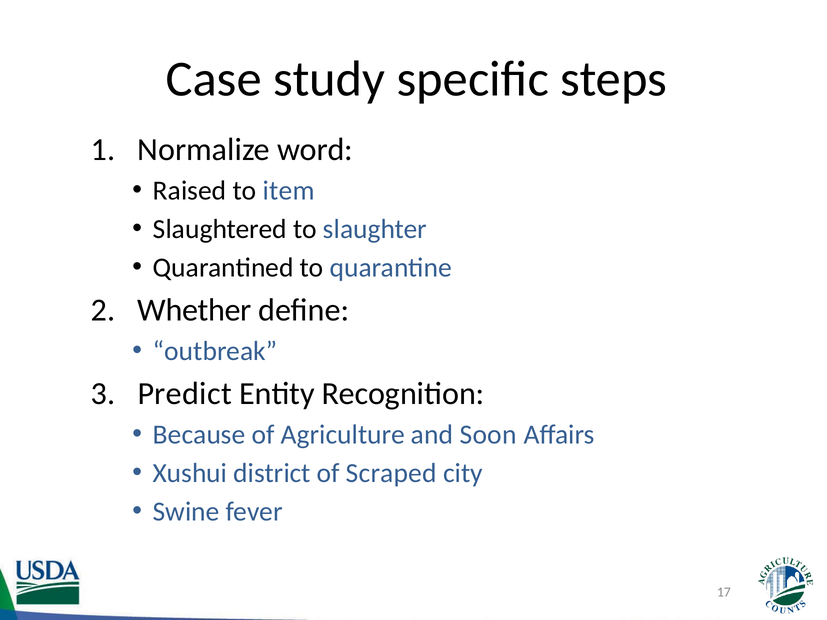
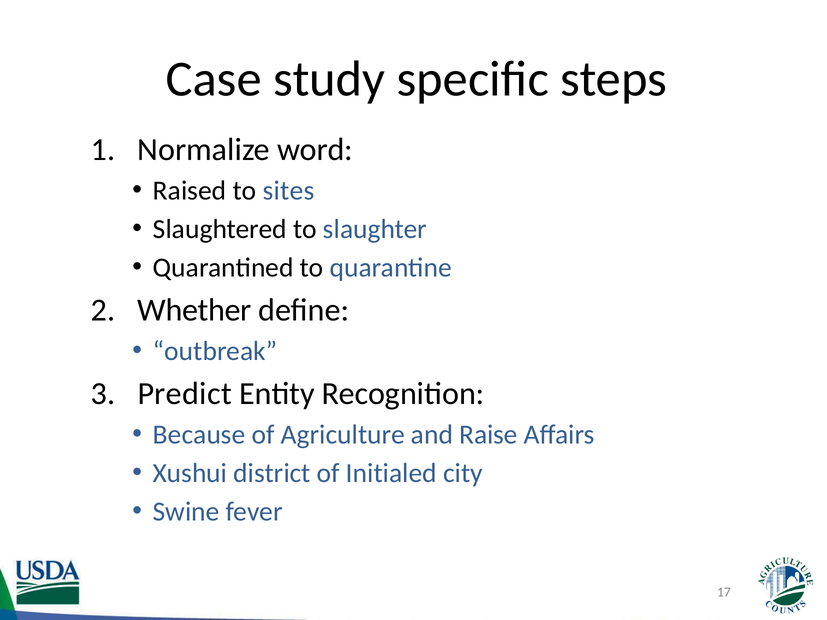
item: item -> sites (289, 191)
Soon: Soon -> Raise (488, 435)
Scraped: Scraped -> Initialed (391, 474)
